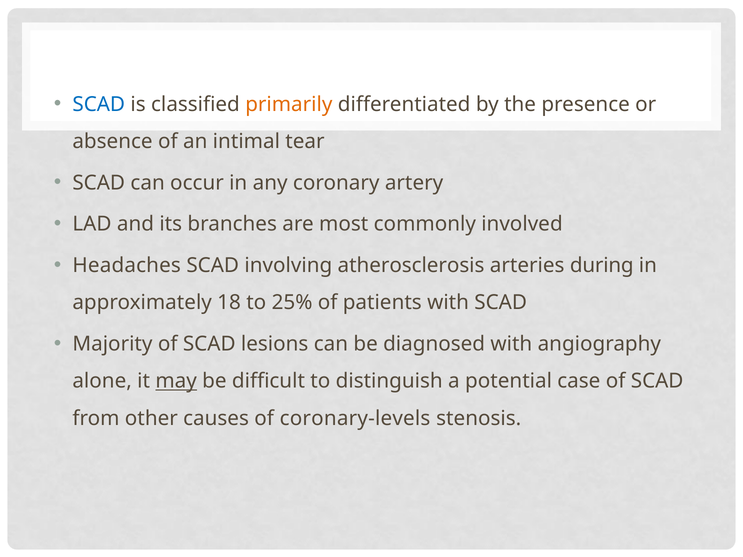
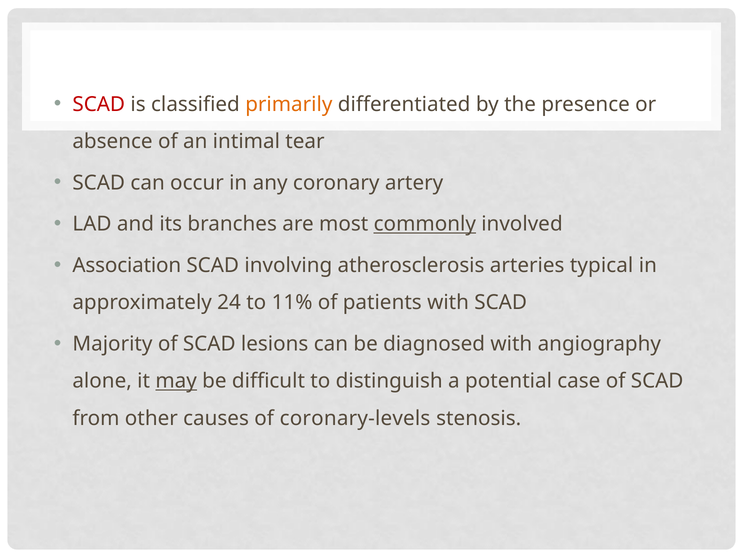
SCAD colour: blue -> red (99, 104)
commonly underline: none -> present (425, 224)
Headaches: Headaches -> Association (127, 265)
during: during -> typical (602, 265)
18: 18 -> 24 (229, 303)
25%: 25% -> 11% (292, 303)
